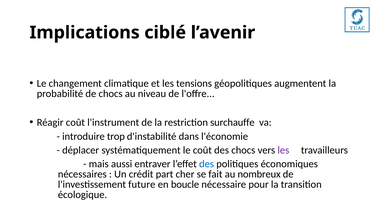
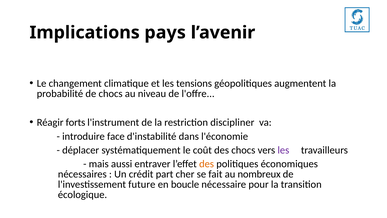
ciblé: ciblé -> pays (165, 33)
Réagir coût: coût -> forts (75, 122)
surchauffe: surchauffe -> discipliner (232, 122)
trop: trop -> face (116, 136)
des colour: blue -> orange (207, 164)
